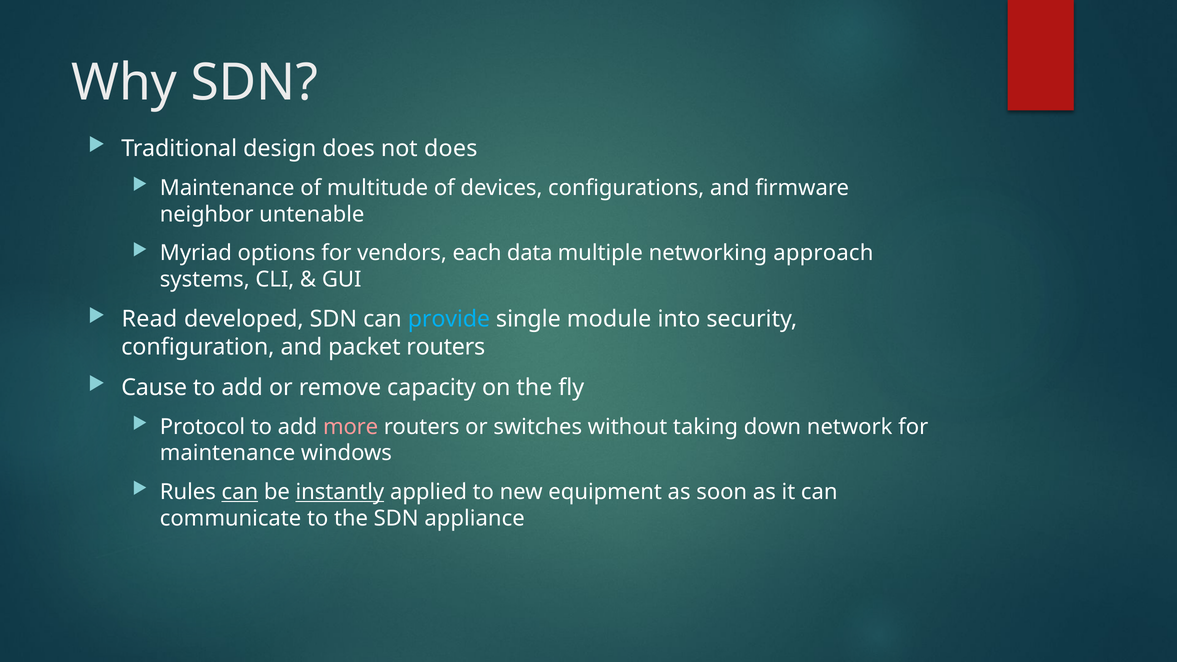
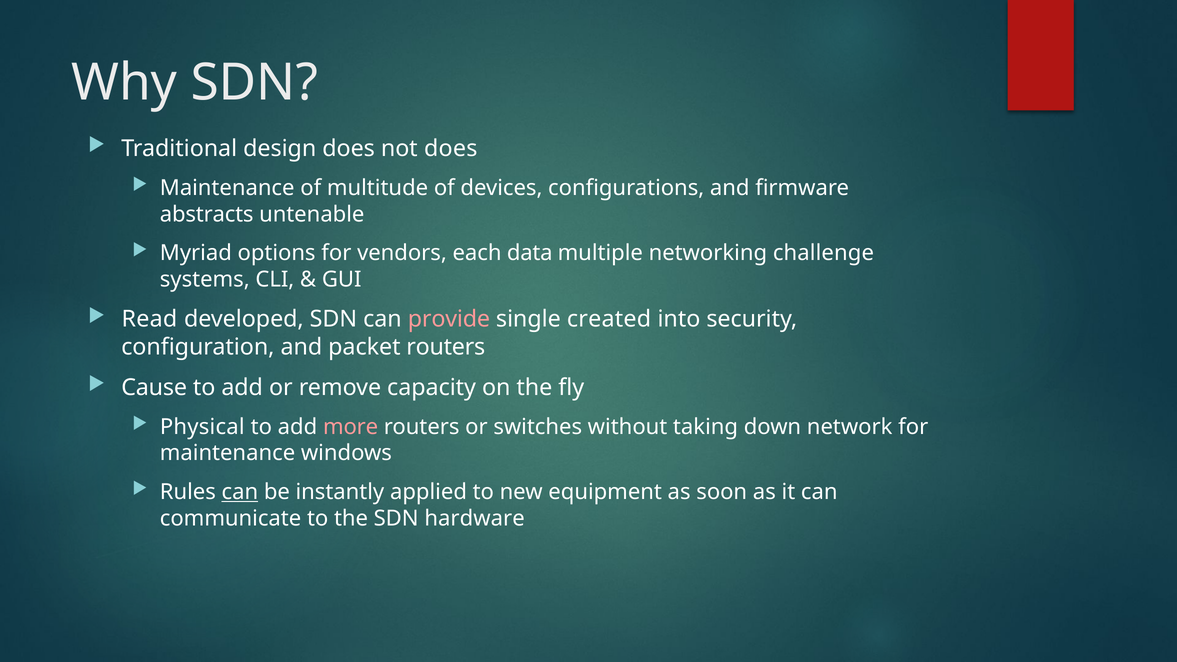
neighbor: neighbor -> abstracts (207, 214)
approach: approach -> challenge (823, 253)
provide colour: light blue -> pink (449, 319)
module: module -> created (609, 319)
Protocol: Protocol -> Physical (202, 427)
instantly underline: present -> none (340, 492)
appliance: appliance -> hardware (475, 518)
